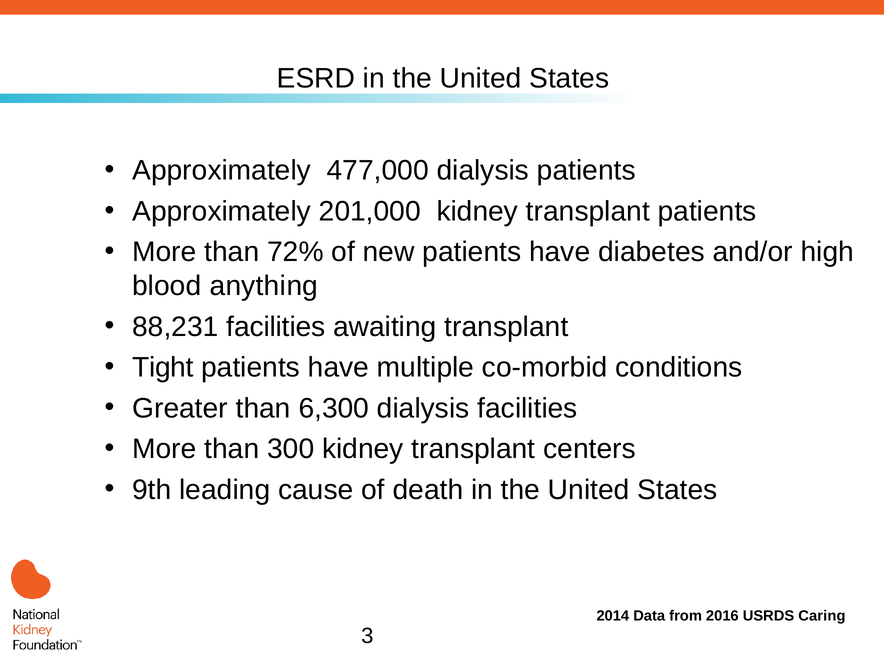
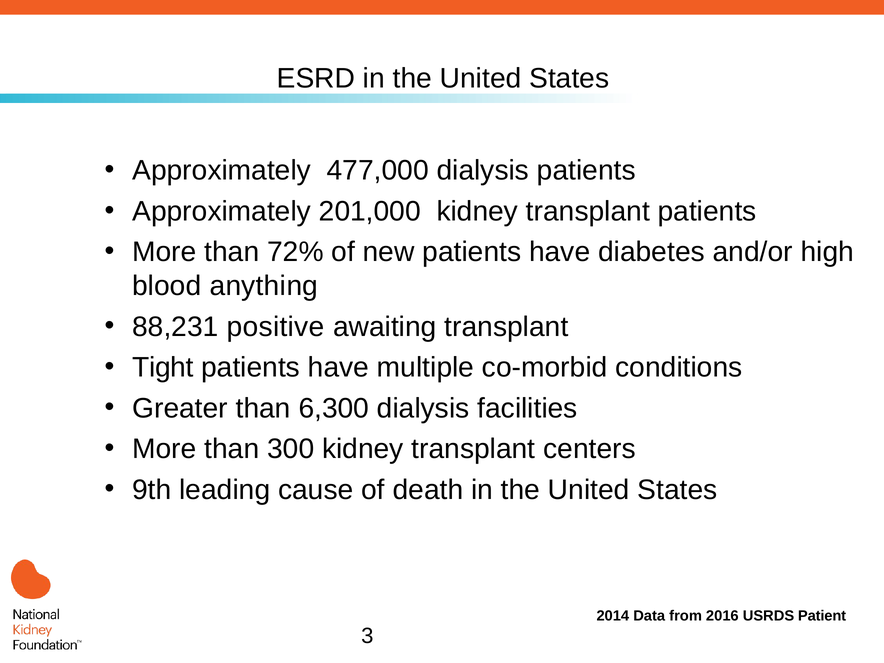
88,231 facilities: facilities -> positive (276, 327)
Caring: Caring -> Patient (822, 616)
